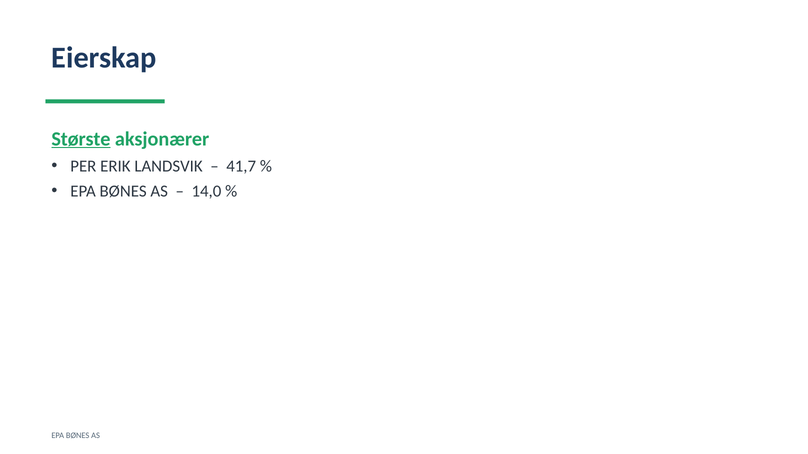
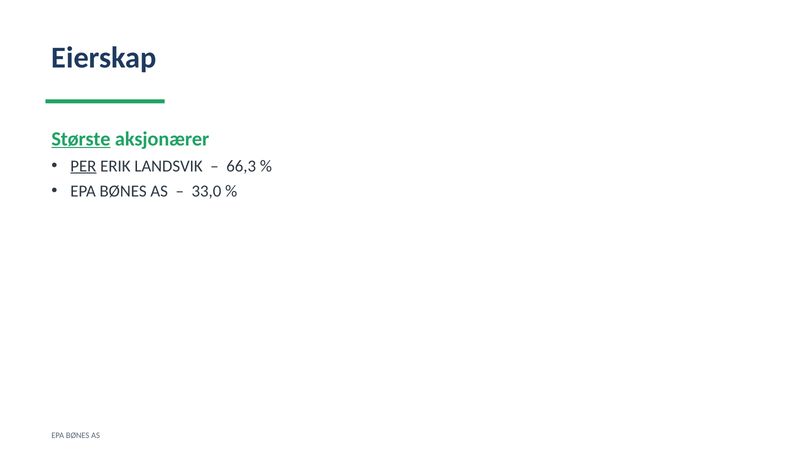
PER underline: none -> present (83, 166)
41,7: 41,7 -> 66,3 (241, 166)
14,0: 14,0 -> 33,0 (206, 191)
